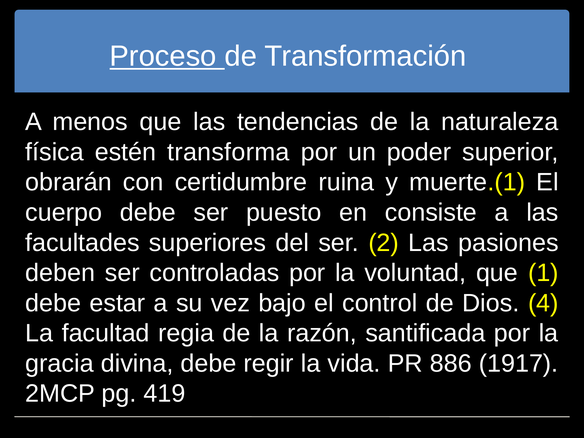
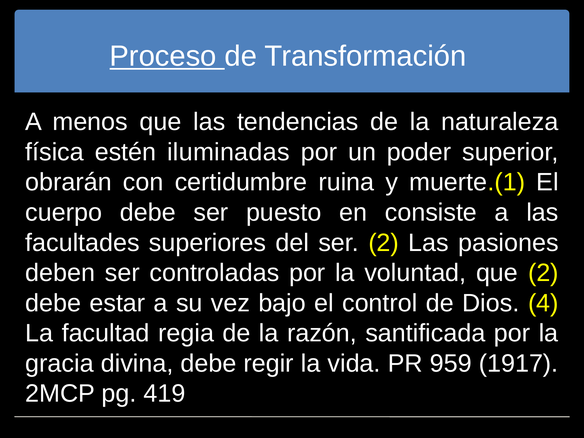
transforma: transforma -> iluminadas (228, 152)
que 1: 1 -> 2 (543, 273)
886: 886 -> 959 (451, 363)
